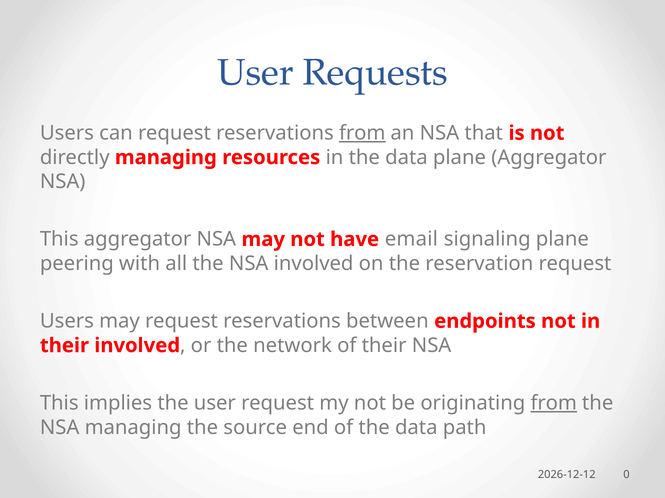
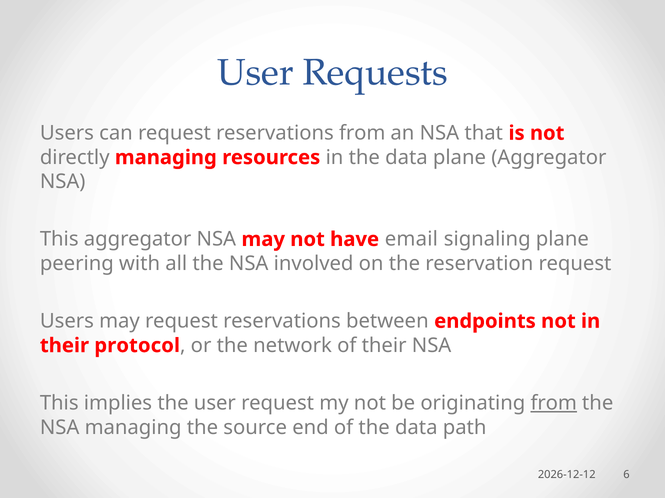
from underline: present -> none (362, 133)
their involved: involved -> protocol (137, 346)
0: 0 -> 6 (626, 475)
